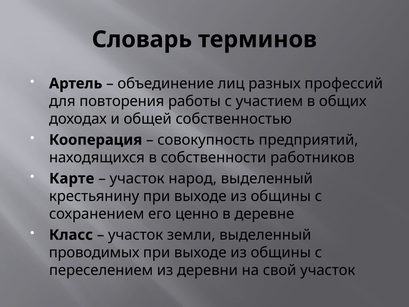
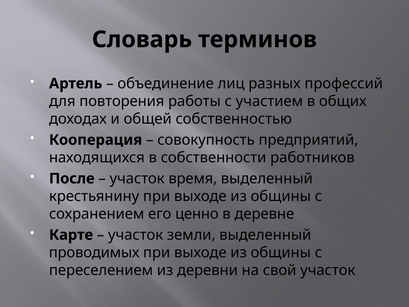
Карте: Карте -> После (72, 178)
народ: народ -> время (193, 178)
Класс: Класс -> Карте (71, 235)
